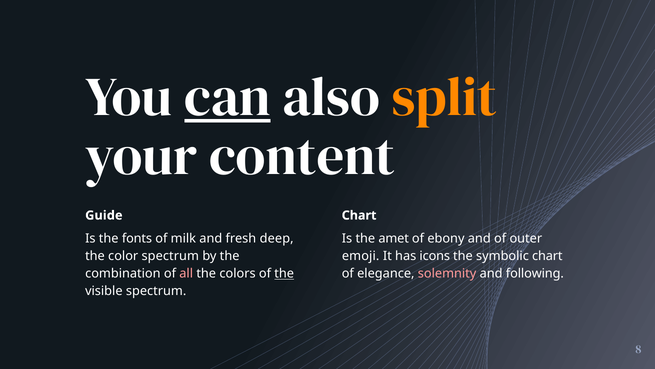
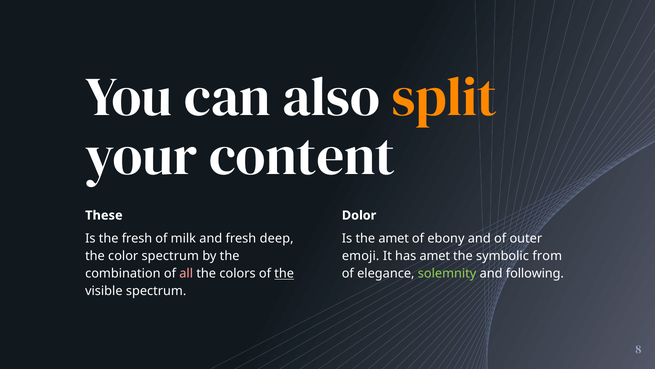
can underline: present -> none (228, 97)
Guide: Guide -> These (104, 215)
Chart: Chart -> Dolor (359, 215)
the fonts: fonts -> fresh (137, 238)
has icons: icons -> amet (435, 256)
symbolic chart: chart -> from (547, 256)
solemnity colour: pink -> light green (447, 273)
